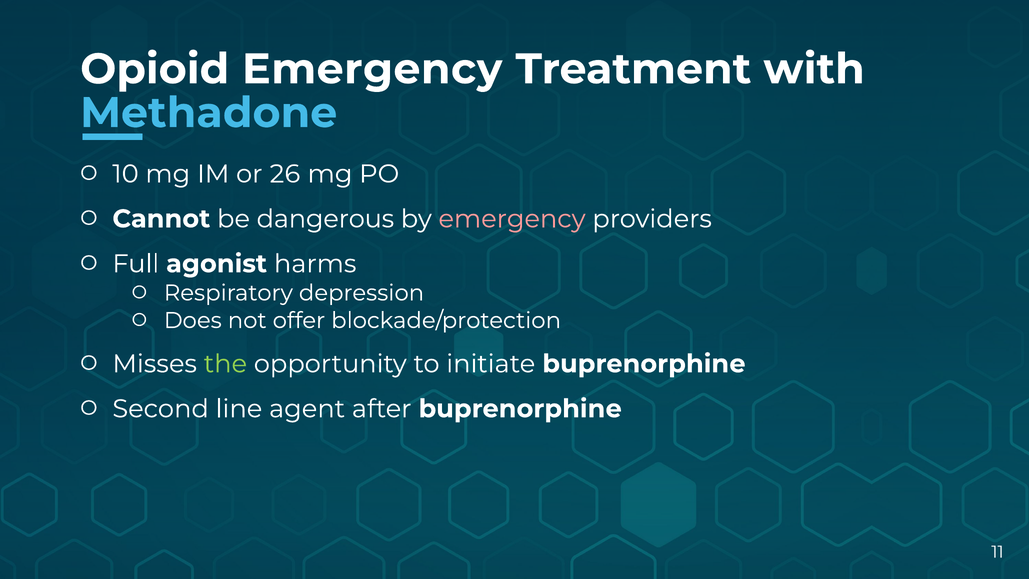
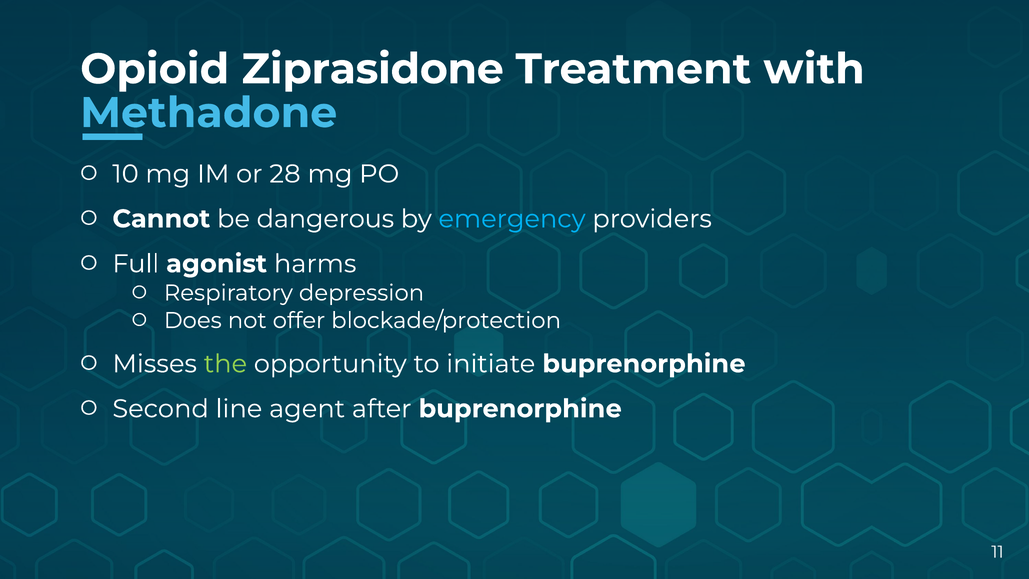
Opioid Emergency: Emergency -> Ziprasidone (373, 69)
26: 26 -> 28 (285, 174)
emergency colour: pink -> light blue (512, 219)
